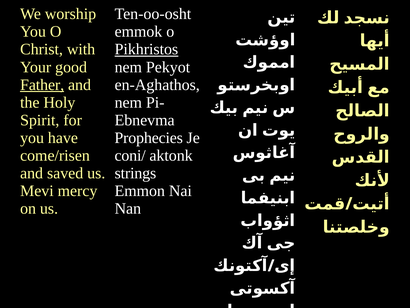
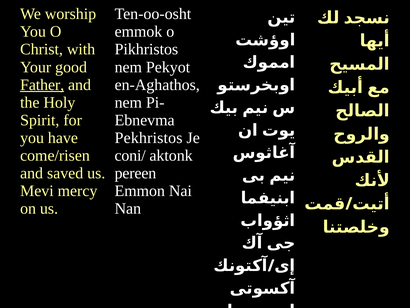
Pikhristos underline: present -> none (146, 49)
Prophecies: Prophecies -> Pekhristos (149, 138)
strings: strings -> pereen (135, 173)
